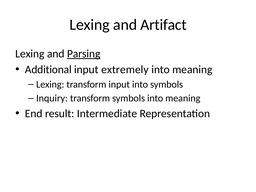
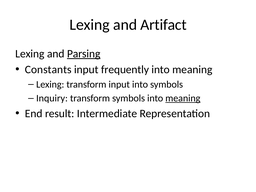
Additional: Additional -> Constants (48, 70)
extremely: extremely -> frequently (125, 70)
meaning underline: none -> present (183, 98)
